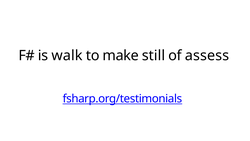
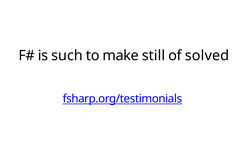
walk: walk -> such (67, 55)
assess: assess -> solved (207, 55)
